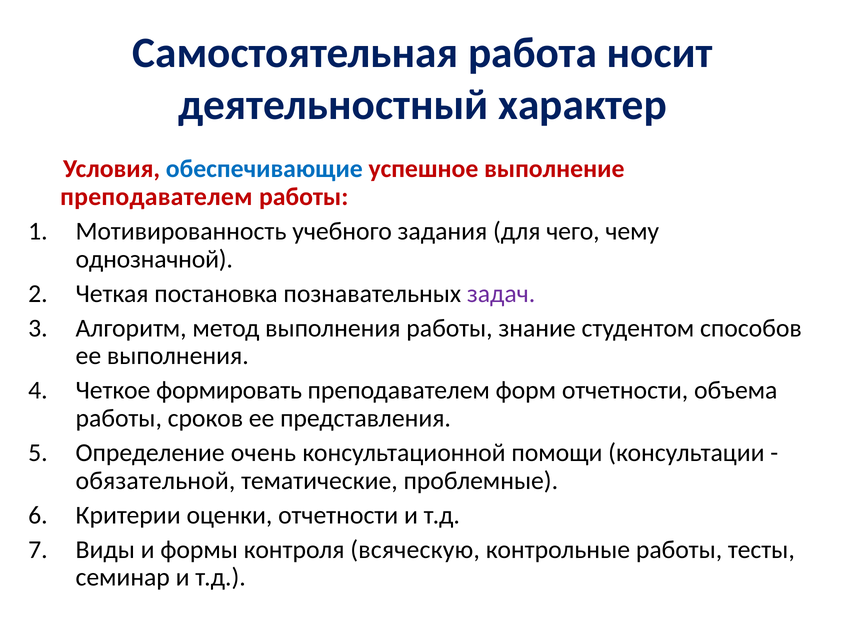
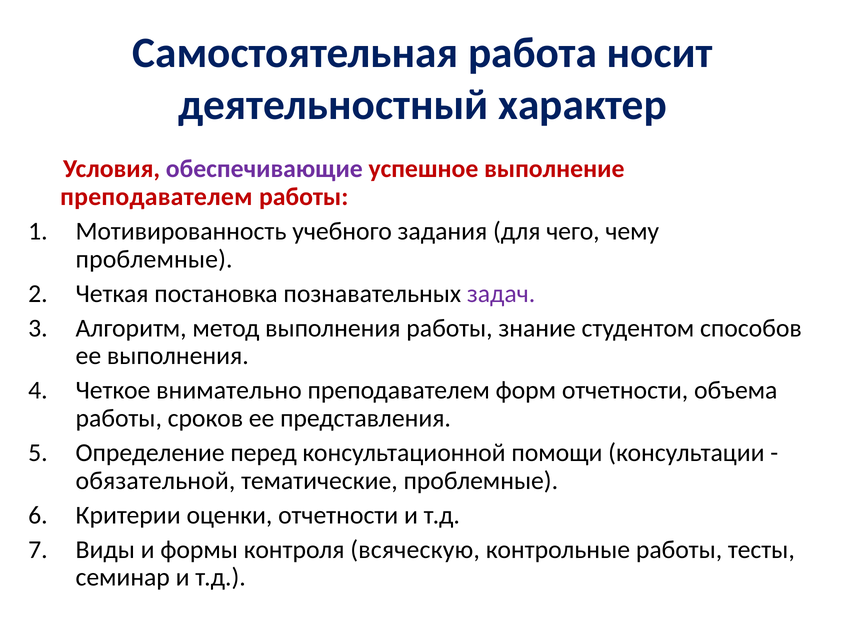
обеспечивающие colour: blue -> purple (264, 169)
однозначной: однозначной -> проблемные (154, 259)
формировать: формировать -> внимательно (229, 391)
очень: очень -> перед (264, 453)
